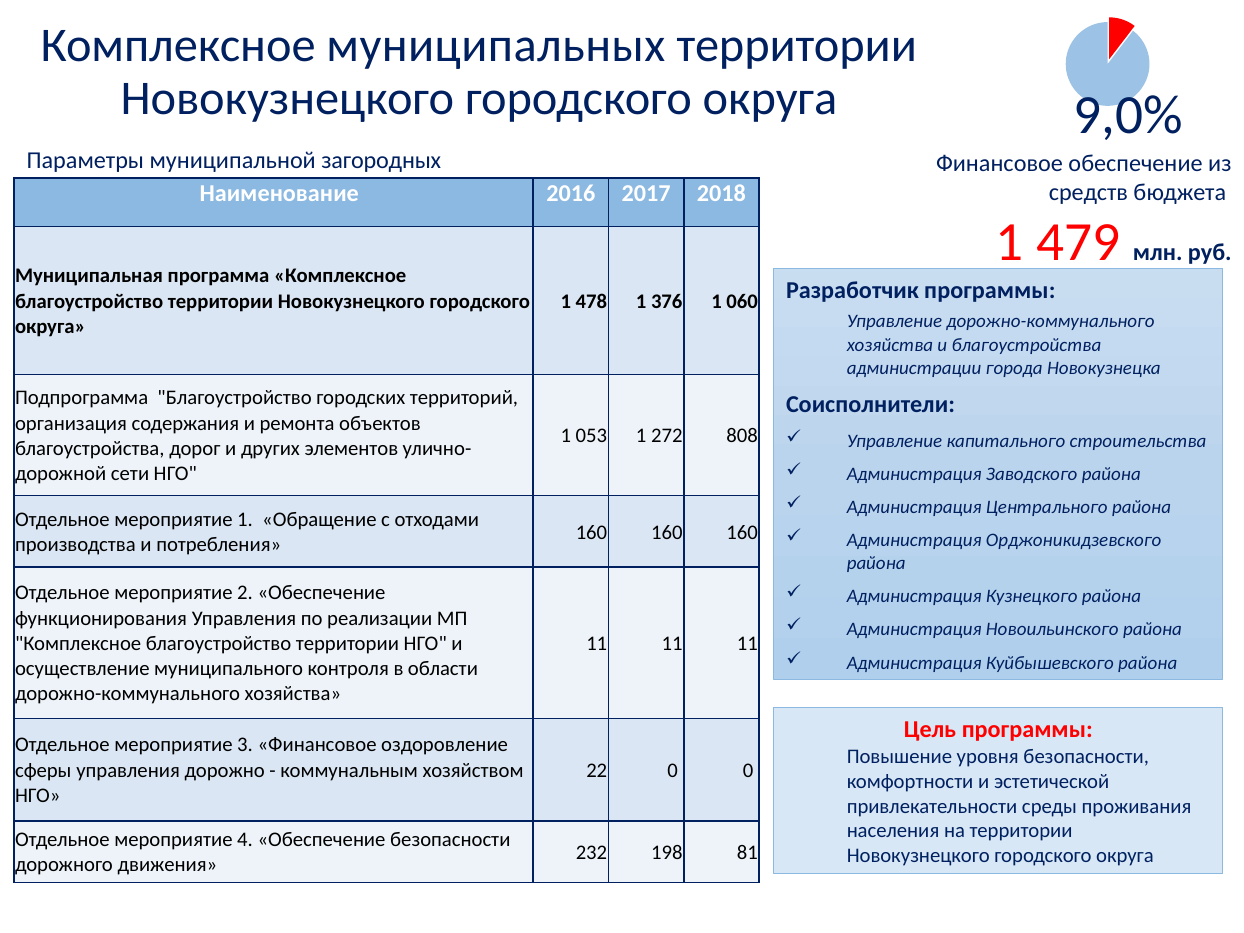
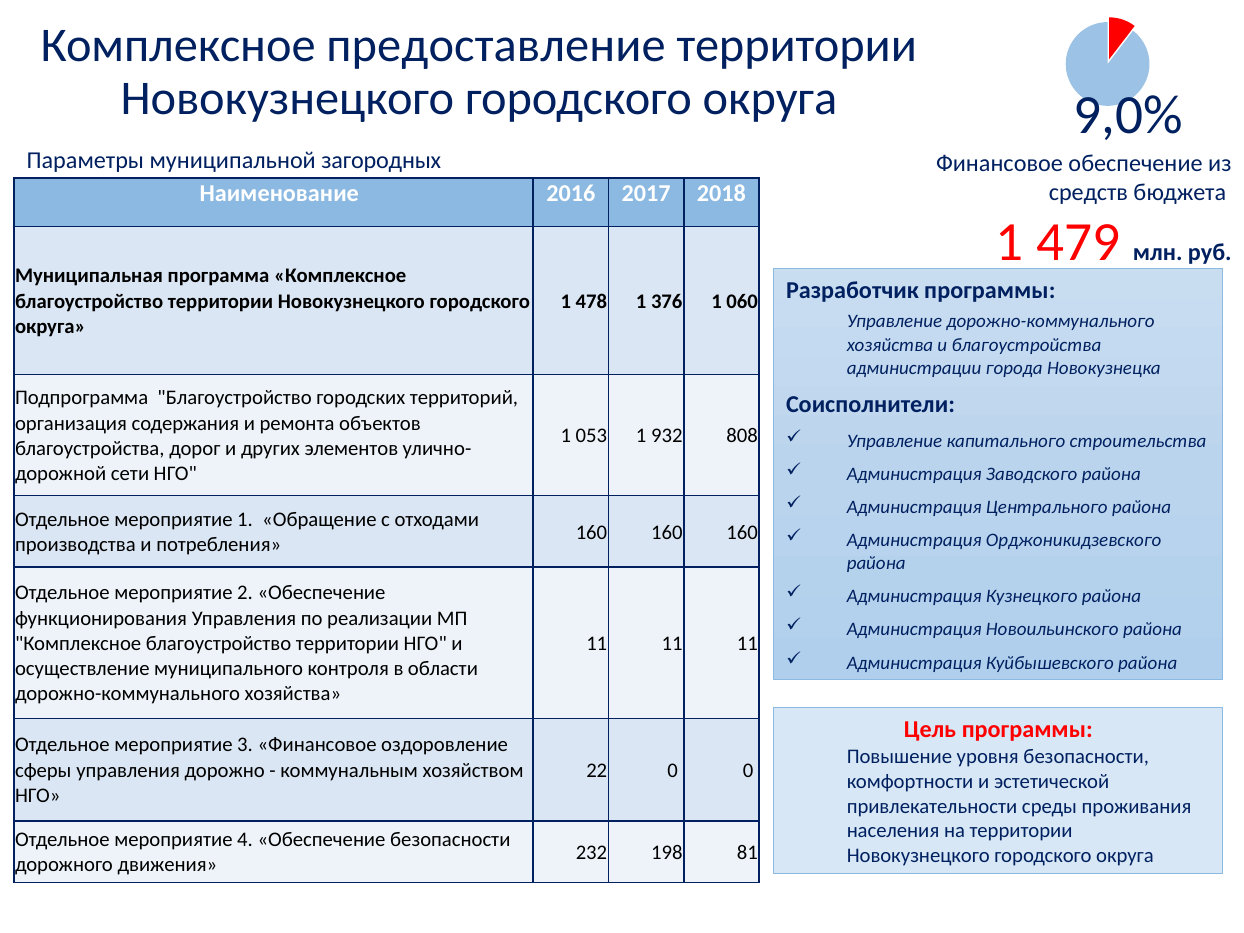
муниципальных: муниципальных -> предоставление (496, 46)
272: 272 -> 932 (667, 436)
